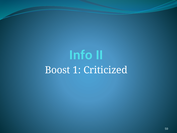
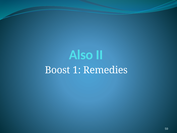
Info: Info -> Also (81, 55)
Criticized: Criticized -> Remedies (105, 70)
